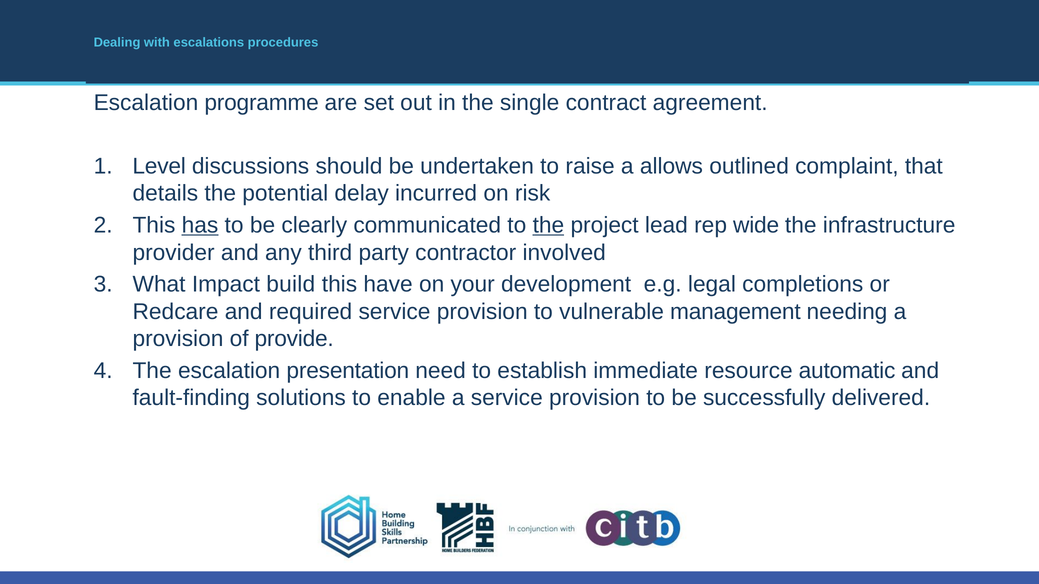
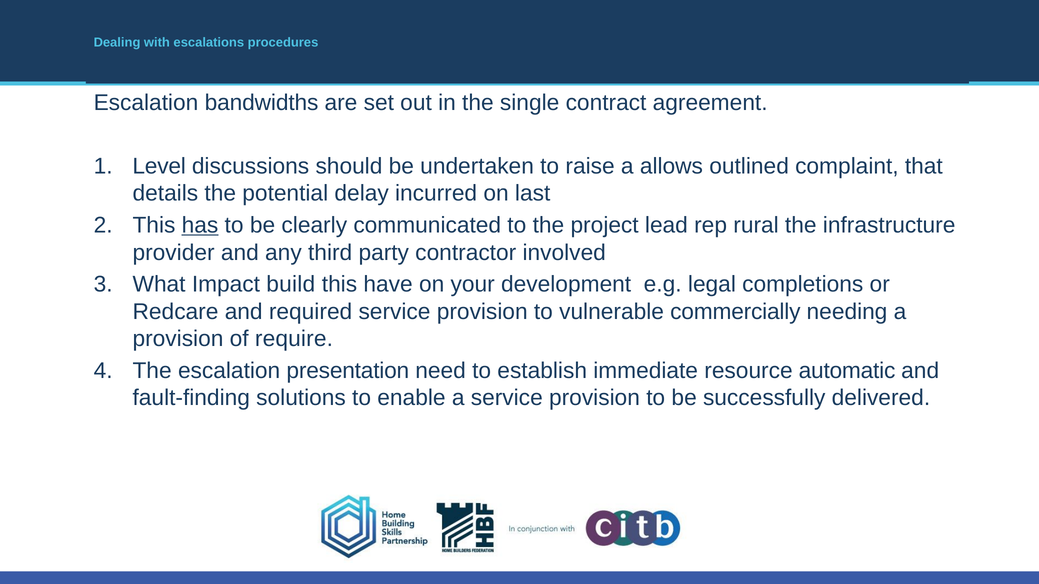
programme: programme -> bandwidths (262, 103)
risk: risk -> last (533, 194)
the underline: present -> none (548, 225)
wide: wide -> rural (756, 225)
management: management -> commercially (735, 312)
provide: provide -> require (294, 339)
